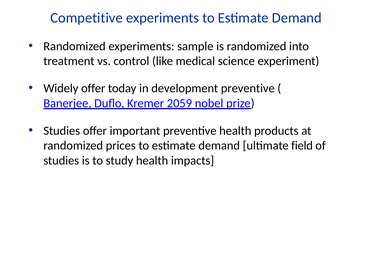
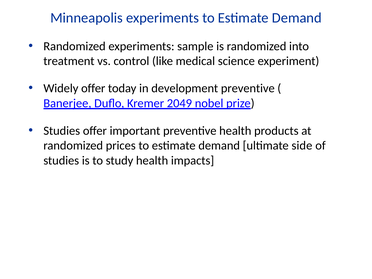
Competitive: Competitive -> Minneapolis (87, 18)
2059: 2059 -> 2049 (179, 103)
field: field -> side (302, 146)
